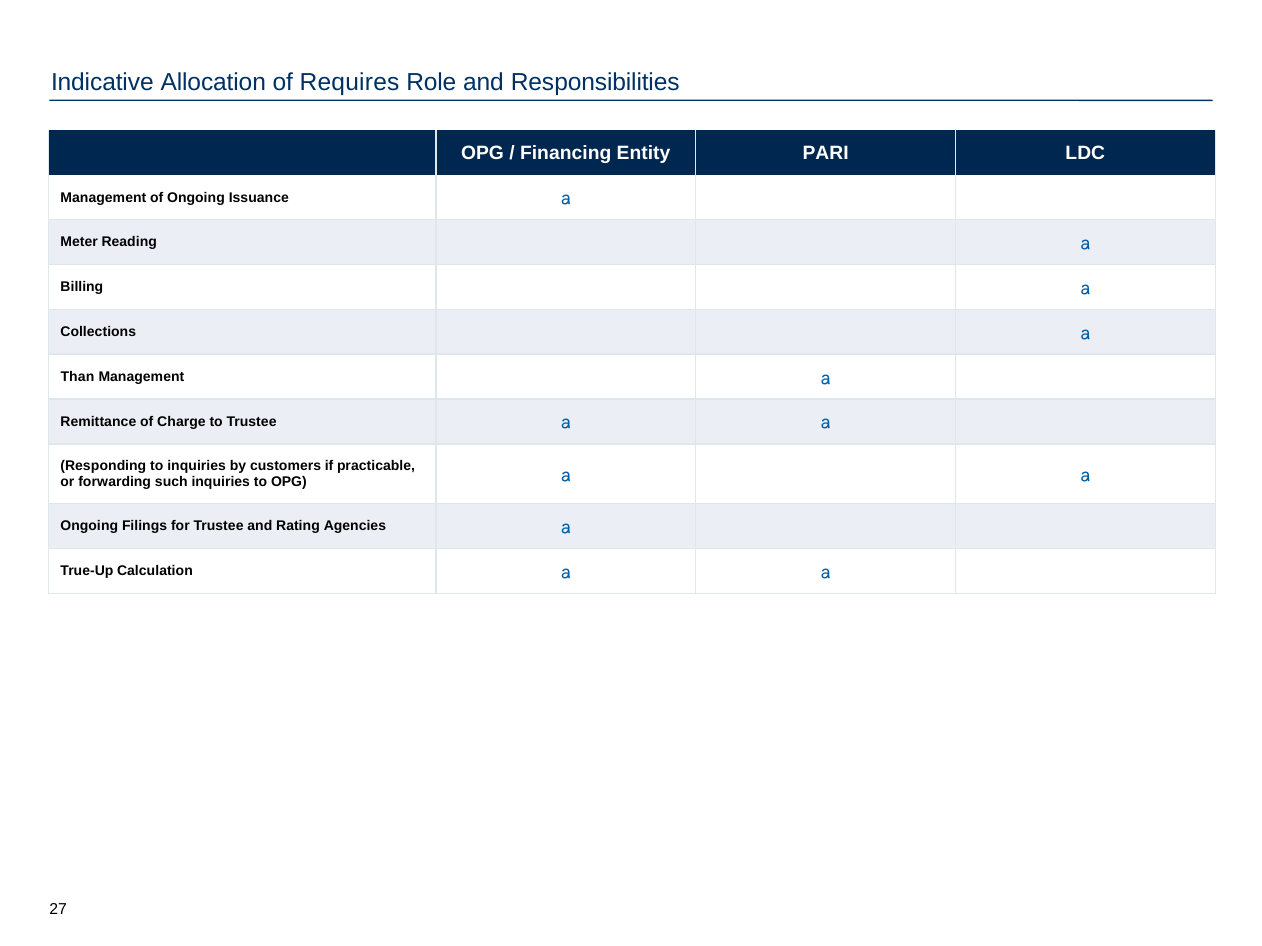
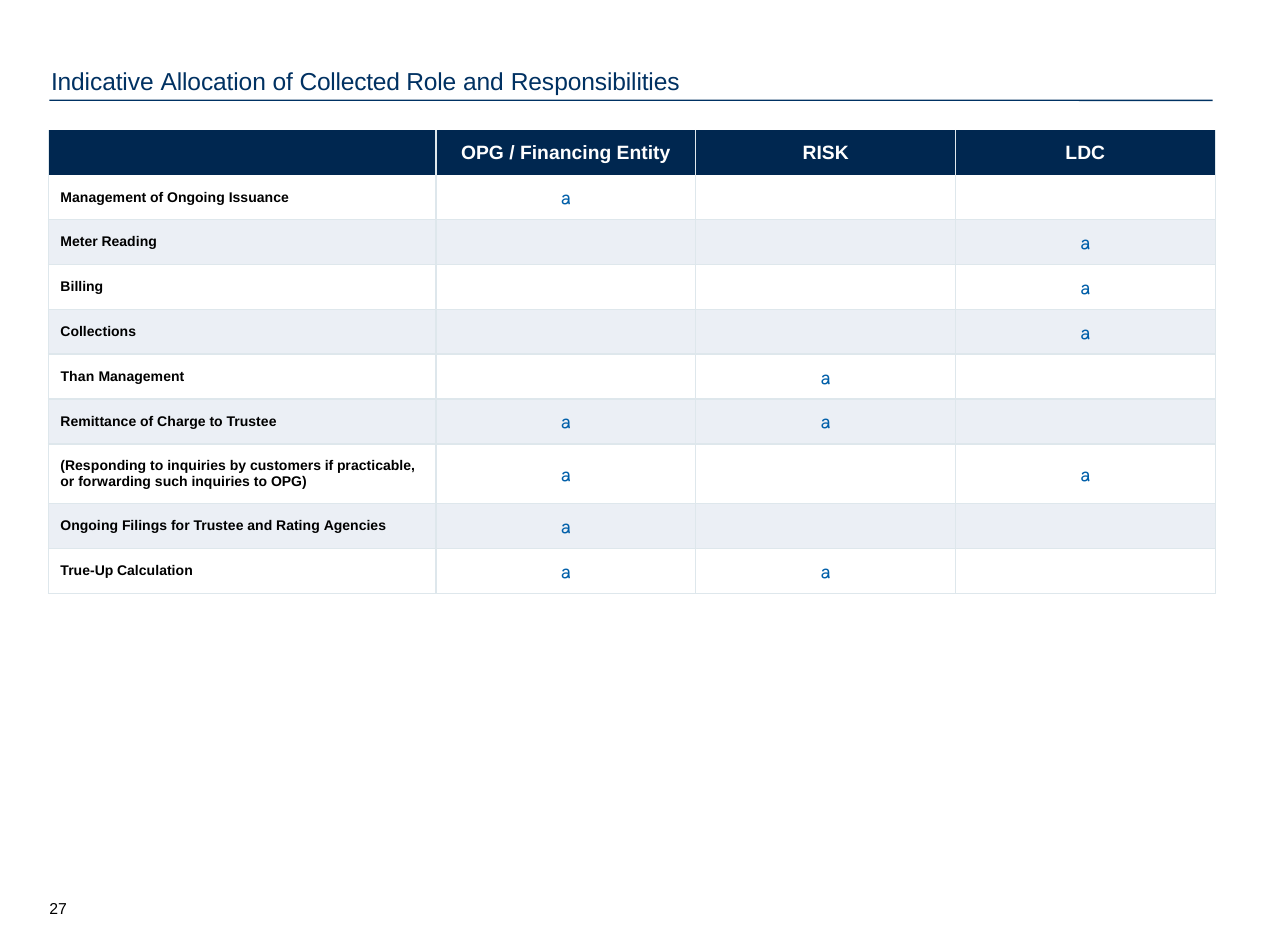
Requires: Requires -> Collected (350, 82)
PARI: PARI -> RISK (826, 153)
